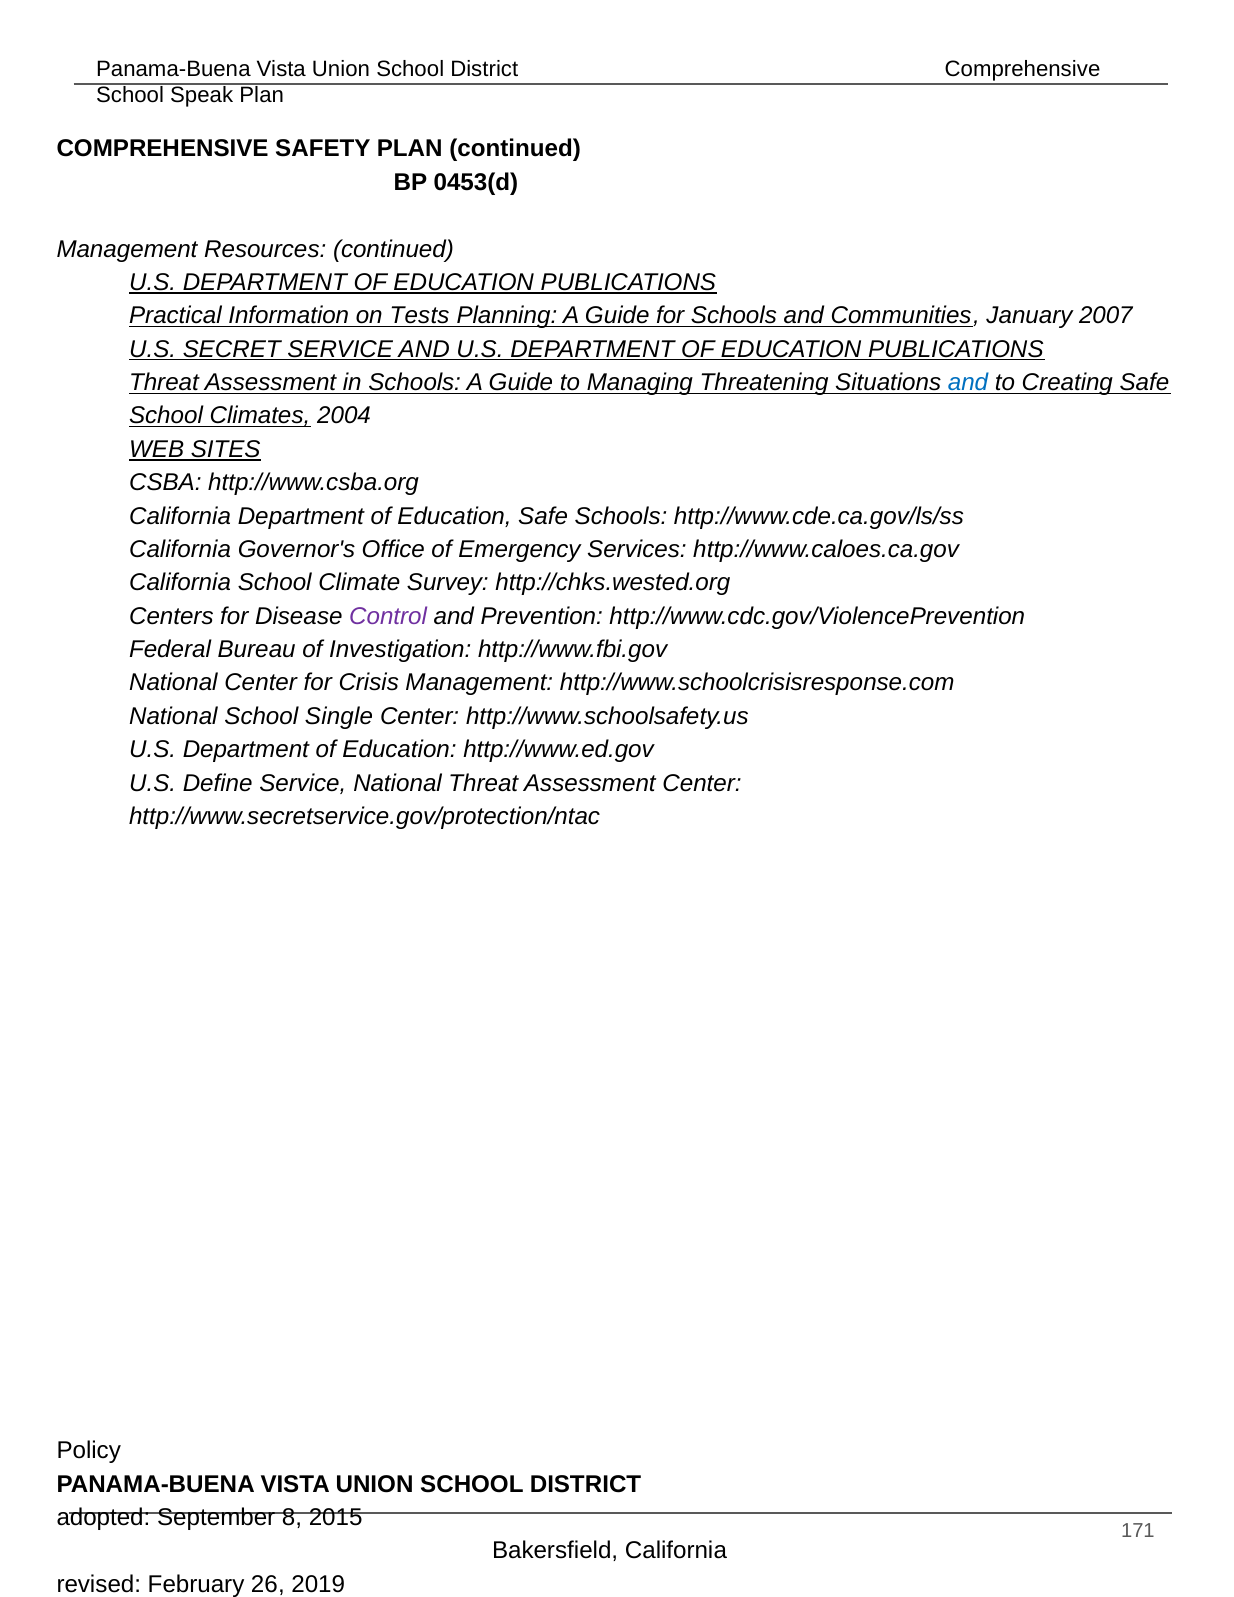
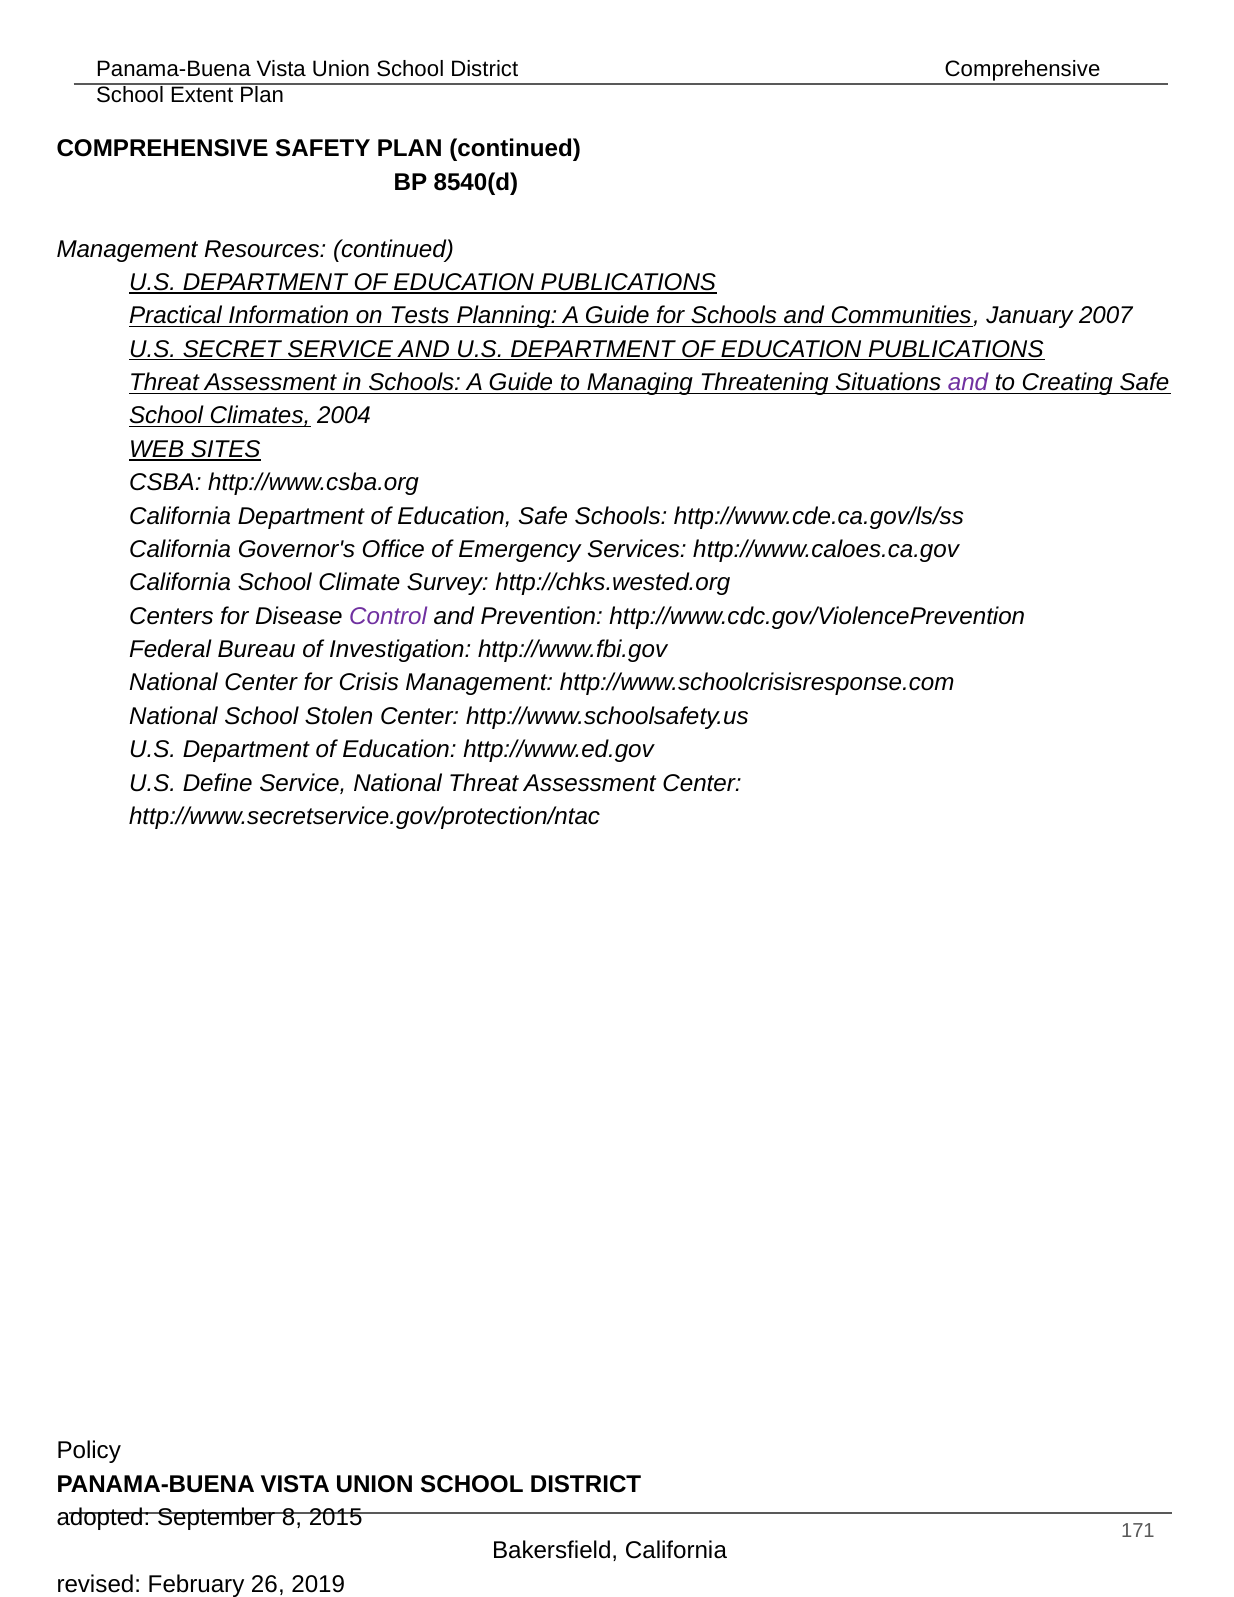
Speak: Speak -> Extent (202, 96)
0453(d: 0453(d -> 8540(d (476, 182)
and colour: blue -> purple (968, 383)
Single: Single -> Stolen (339, 716)
